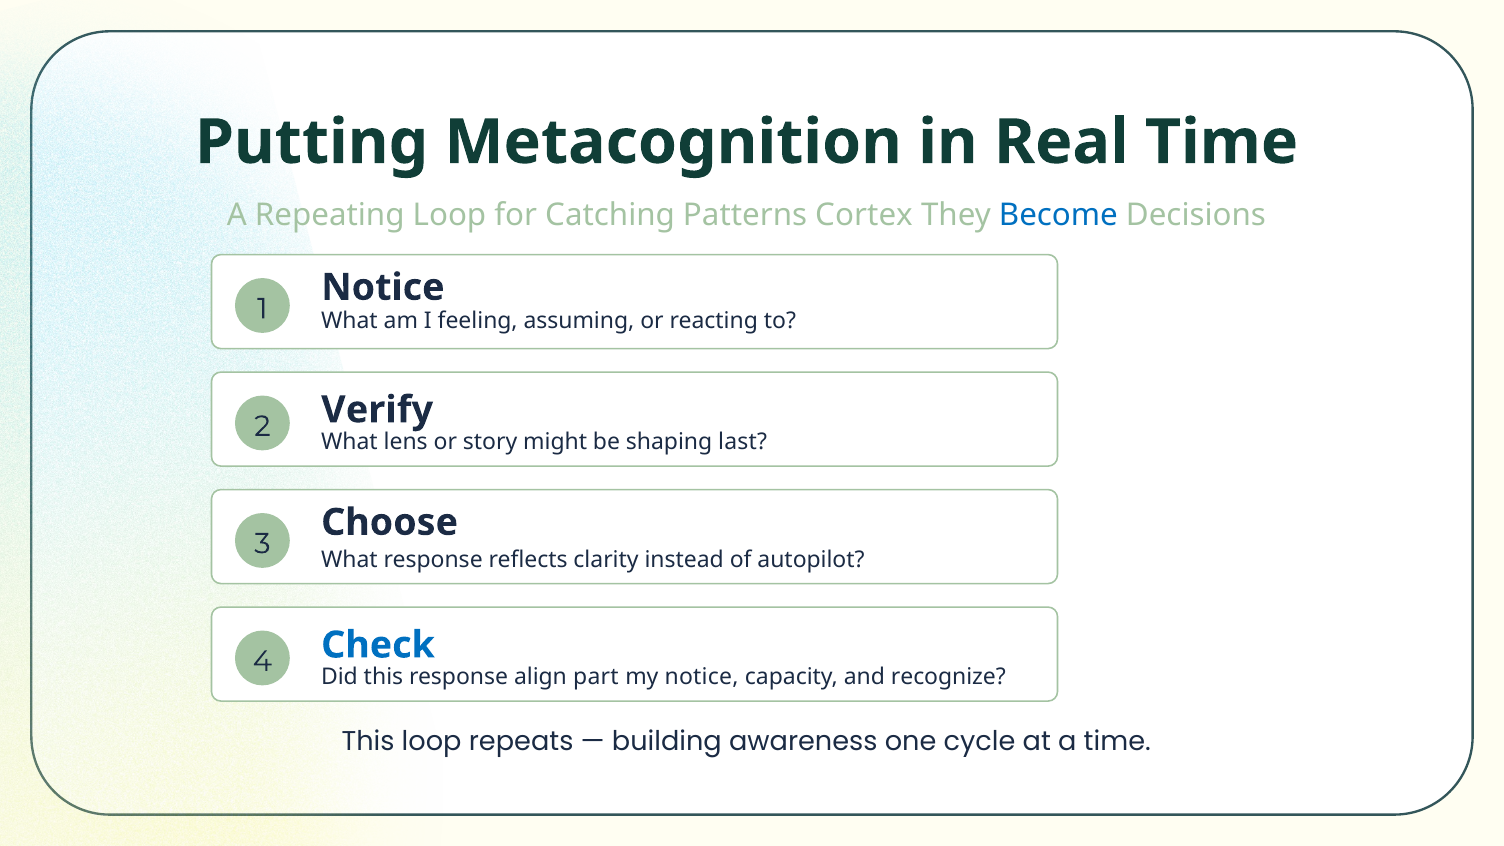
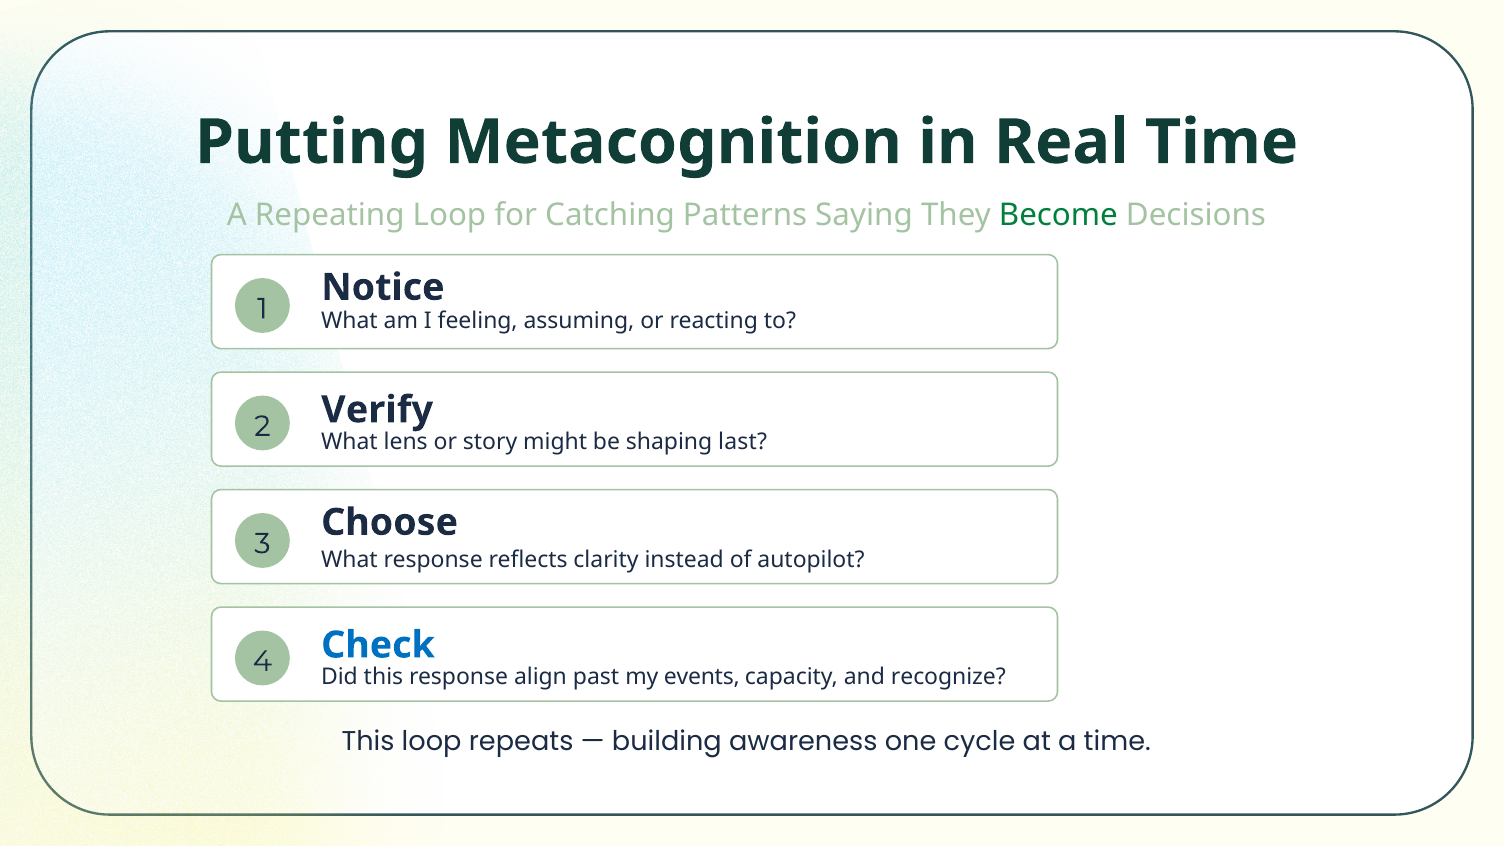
Cortex: Cortex -> Saying (864, 215)
Become colour: blue -> green (1058, 215)
part: part -> past (596, 677)
my notice: notice -> events (702, 677)
